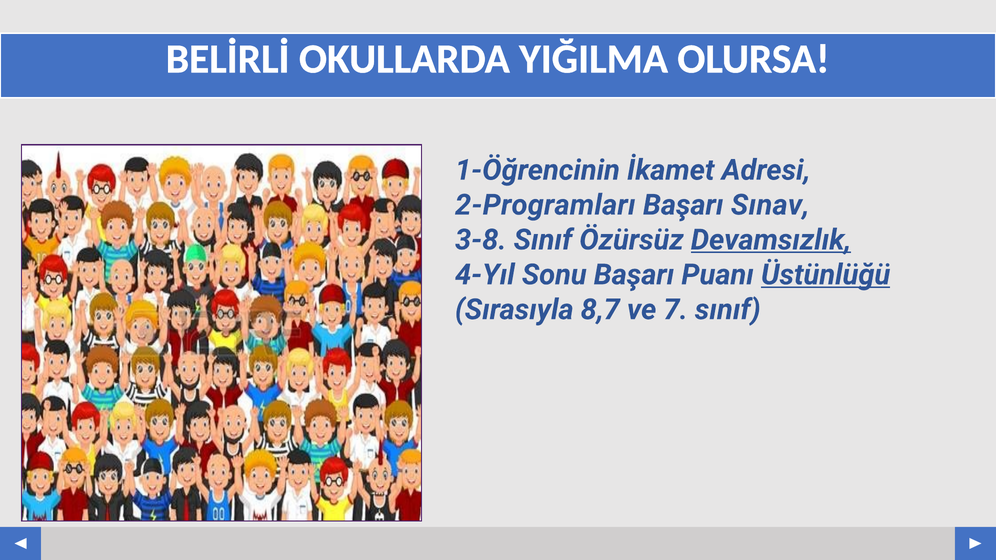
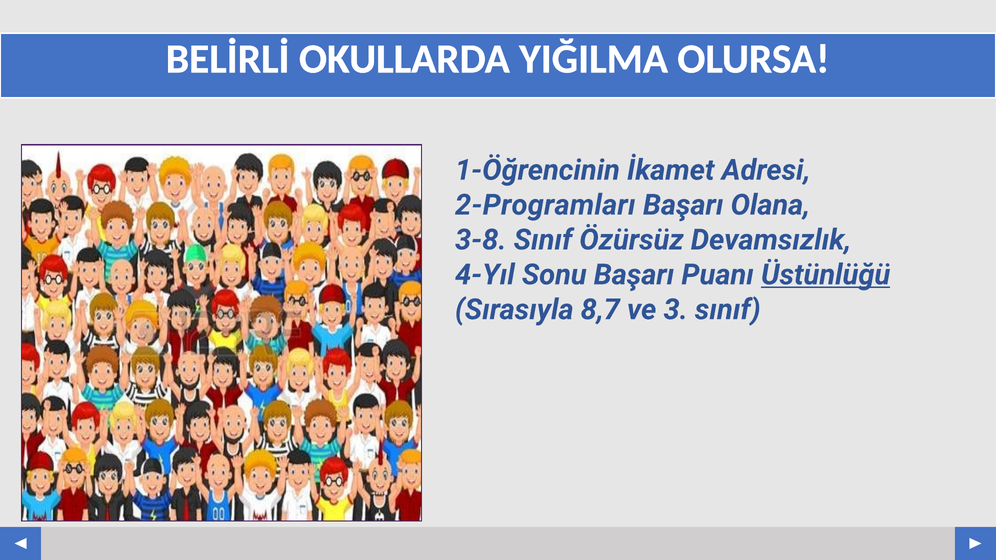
Sınav: Sınav -> Olana (770, 205)
Devamsızlık underline: present -> none (771, 240)
7: 7 -> 3 (676, 310)
